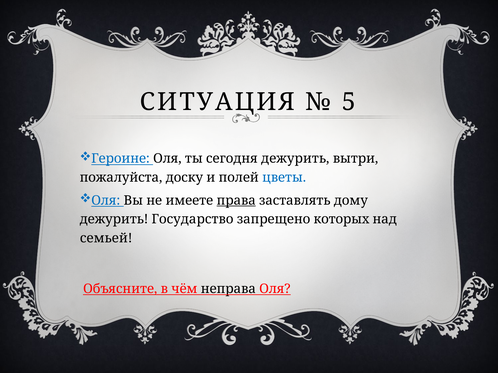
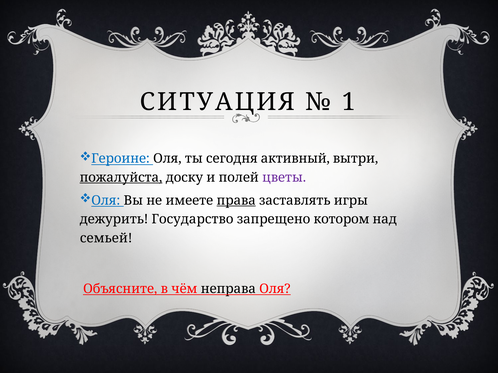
5: 5 -> 1 (349, 102)
сегодня дежурить: дежурить -> активный (295, 159)
пожалуйста underline: none -> present (121, 178)
цветы colour: blue -> purple (284, 178)
дому: дому -> игры (351, 201)
которых: которых -> котором (342, 220)
